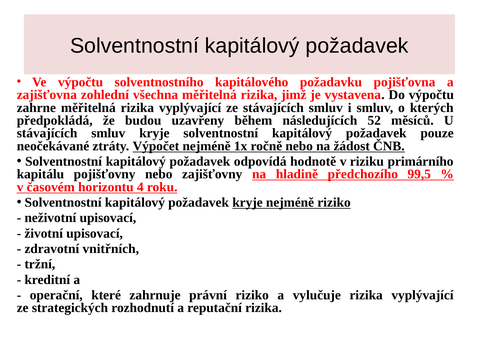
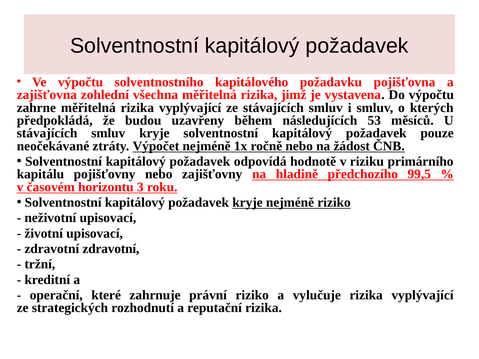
52: 52 -> 53 (374, 121)
4: 4 -> 3 (140, 187)
zdravotní vnitřních: vnitřních -> zdravotní (111, 249)
